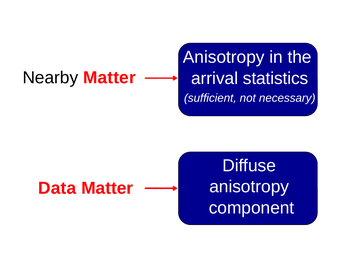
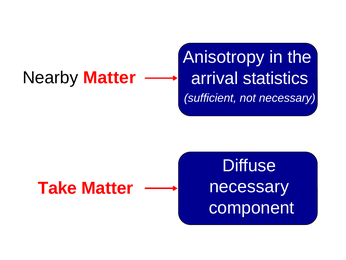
anisotropy: anisotropy -> necessary (249, 186)
Data: Data -> Take (57, 188)
